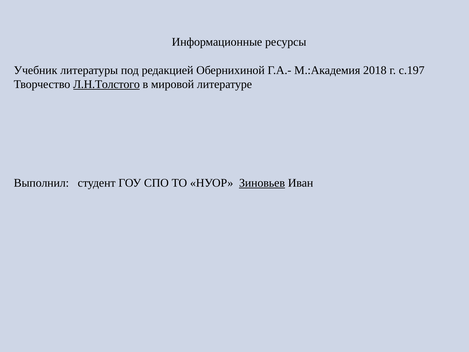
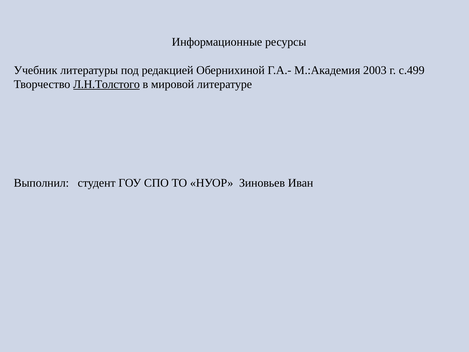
2018: 2018 -> 2003 (375, 70)
с.197: с.197 -> с.499 (412, 70)
Зиновьев underline: present -> none (262, 183)
